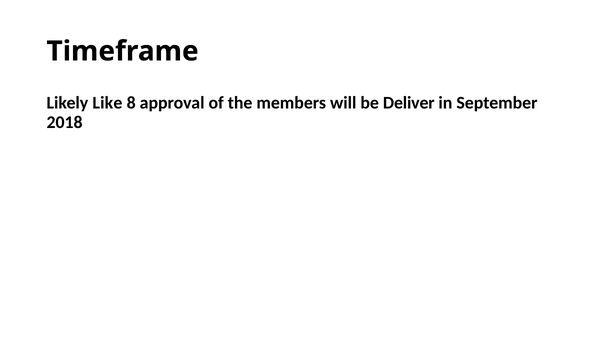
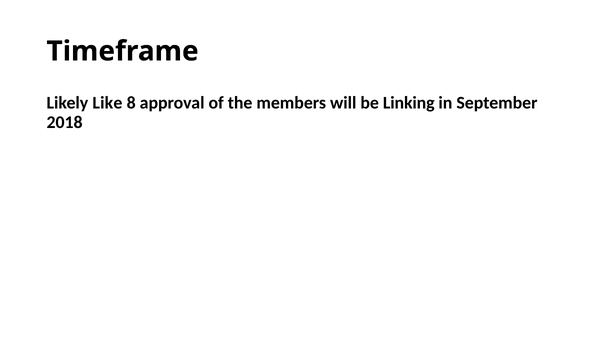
Deliver: Deliver -> Linking (409, 103)
